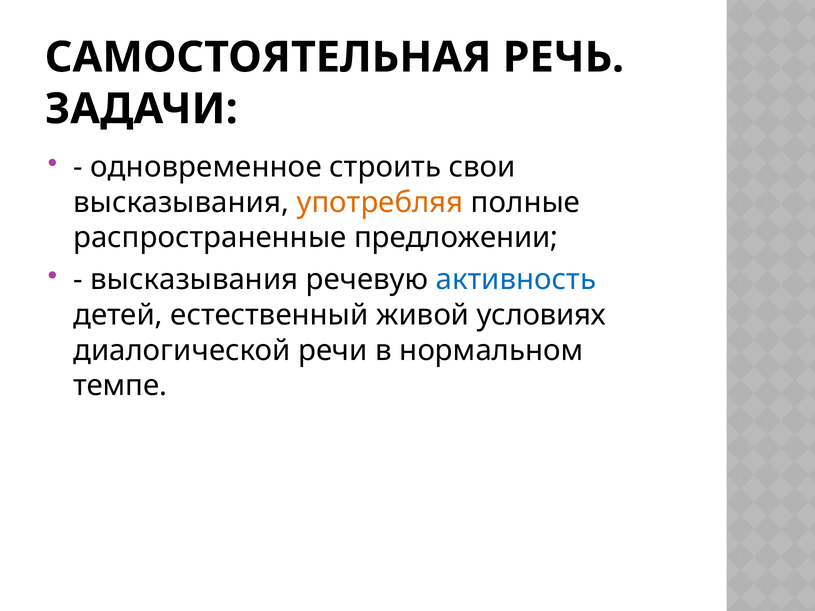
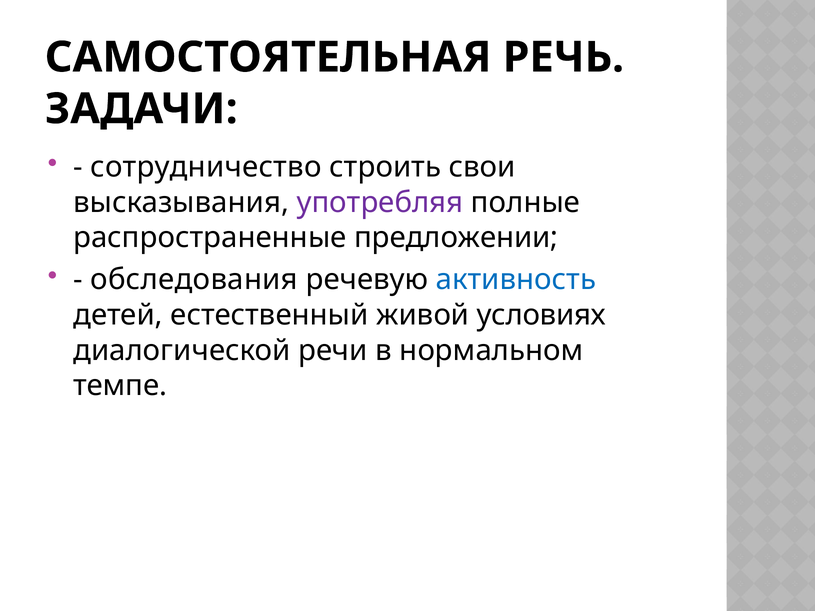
одновременное: одновременное -> сотрудничество (206, 167)
употребляя colour: orange -> purple (380, 202)
высказывания: высказывания -> обследования (194, 280)
